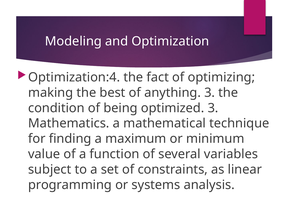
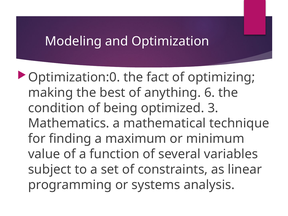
Optimization:4: Optimization:4 -> Optimization:0 (74, 77)
anything 3: 3 -> 6 (210, 93)
